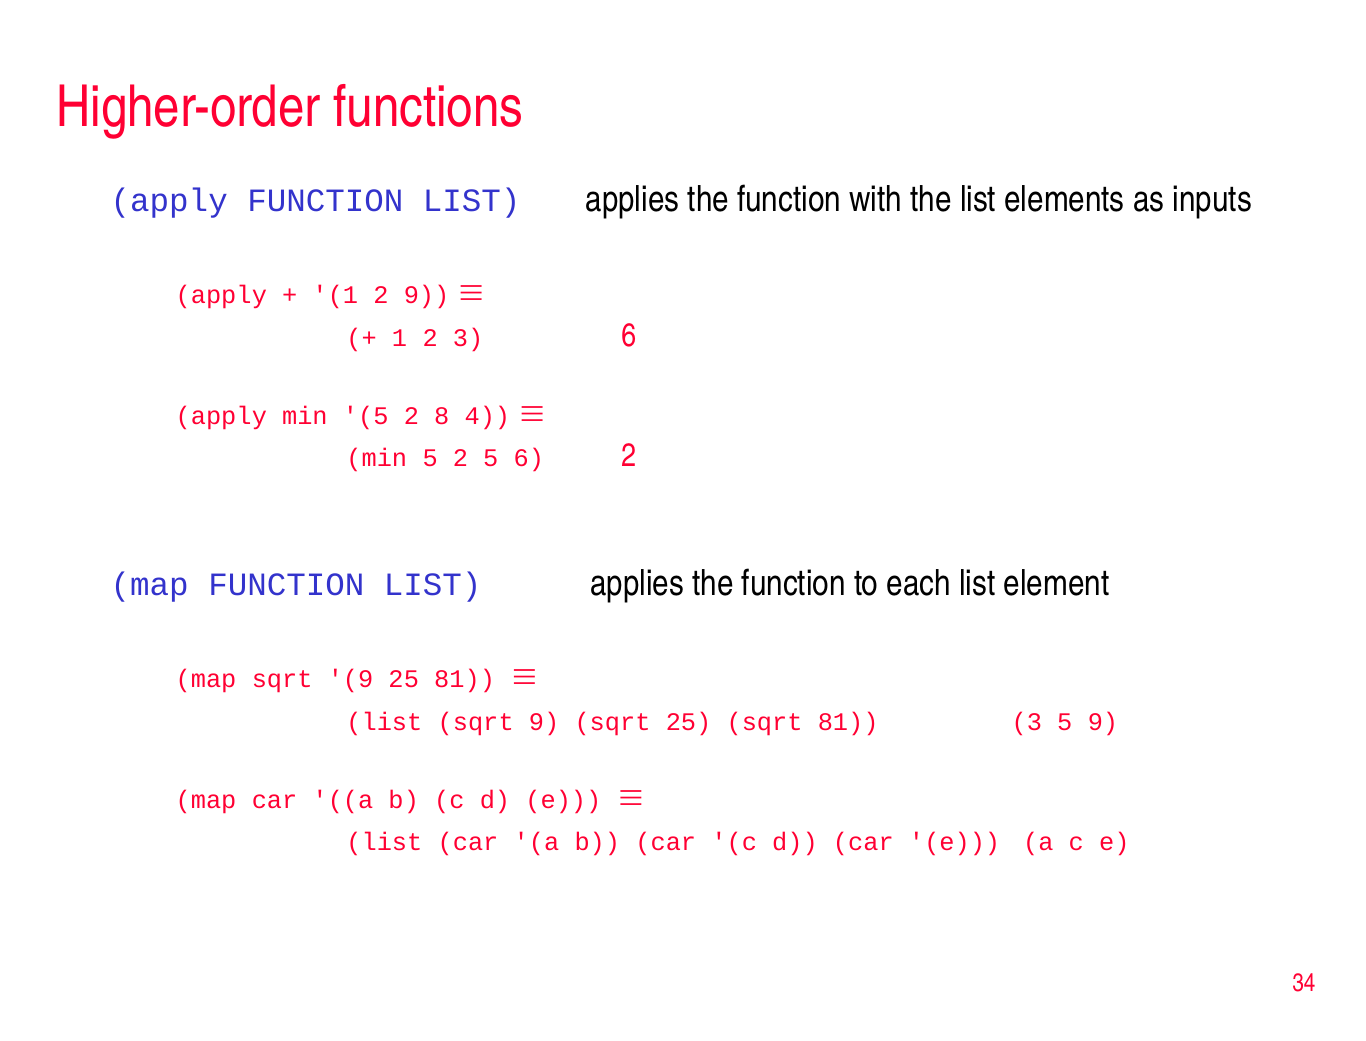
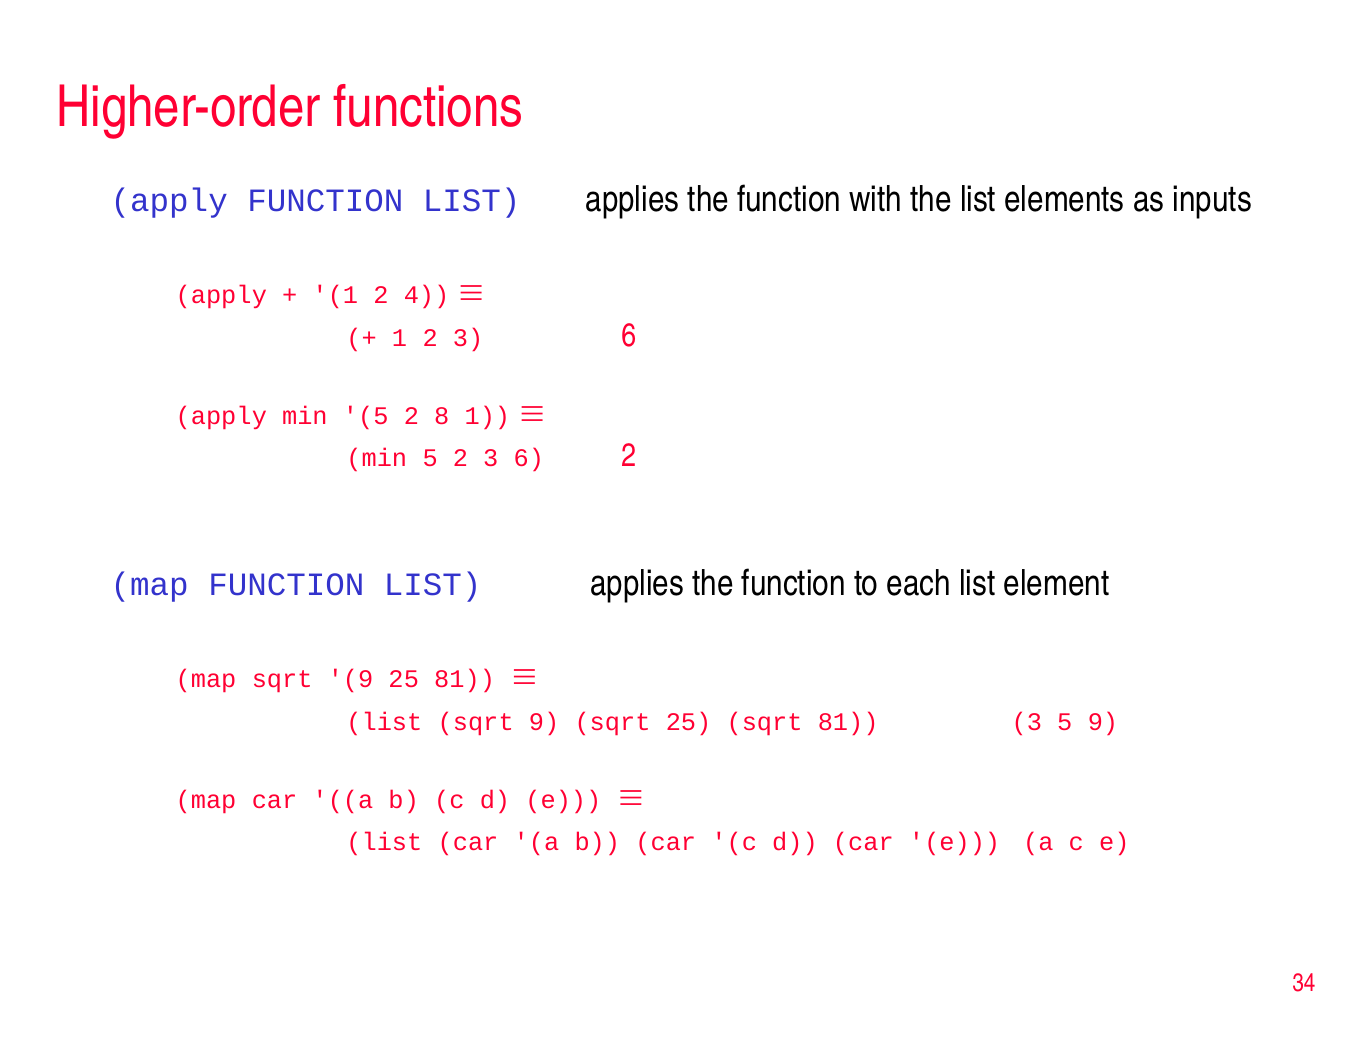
2 9: 9 -> 4 (427, 295)
8 4: 4 -> 1 (487, 416)
5 2 5: 5 -> 3 (491, 458)
